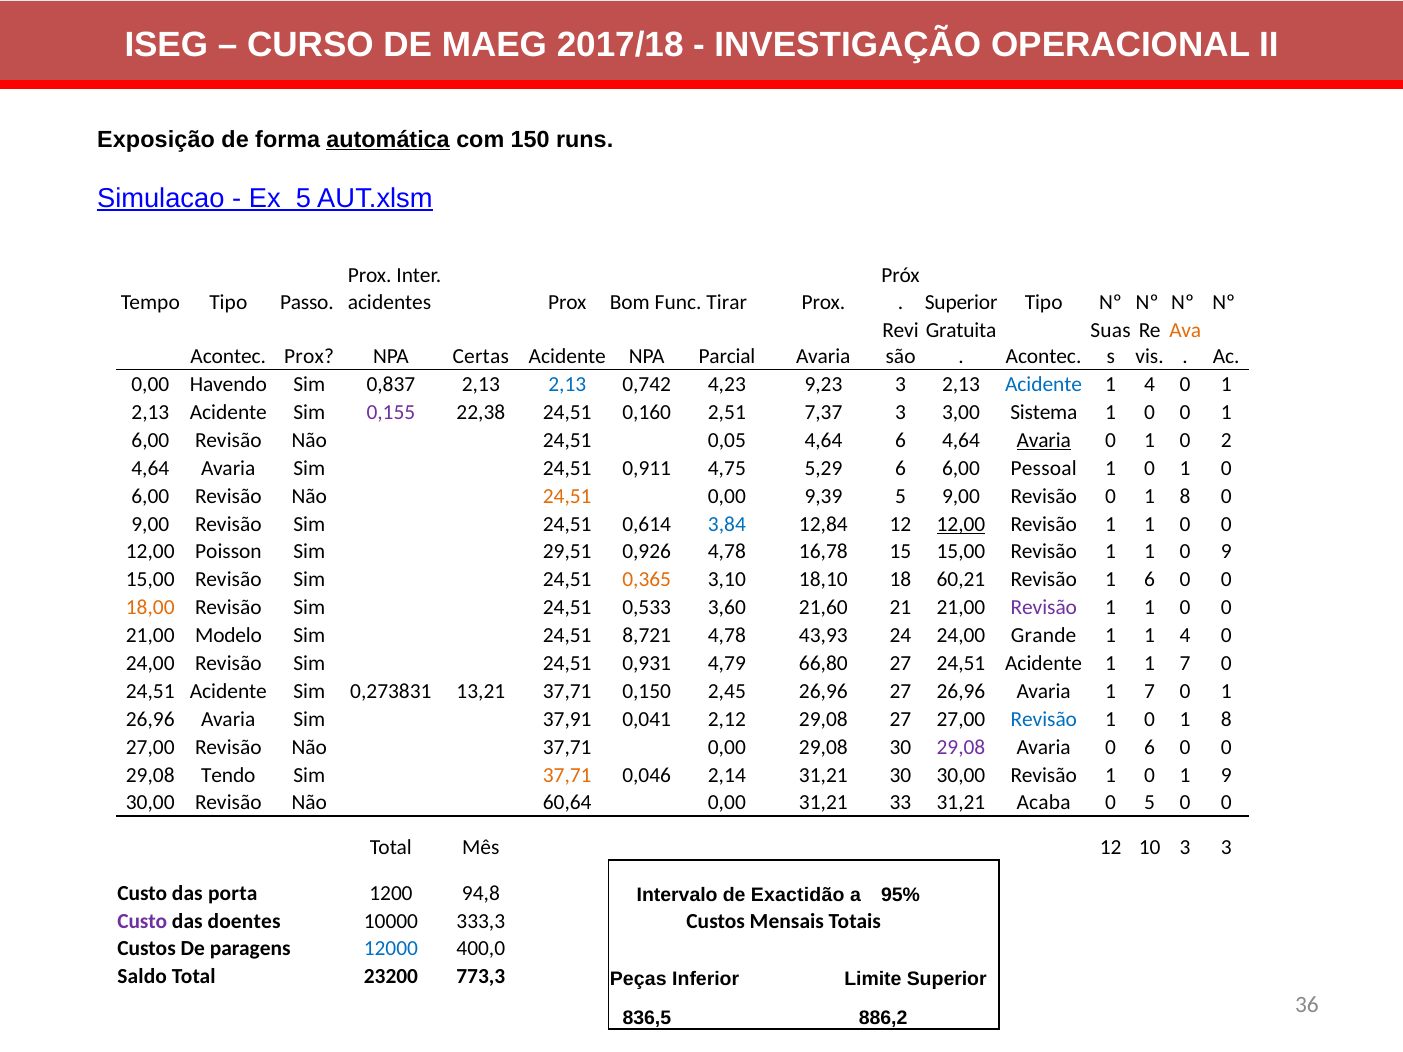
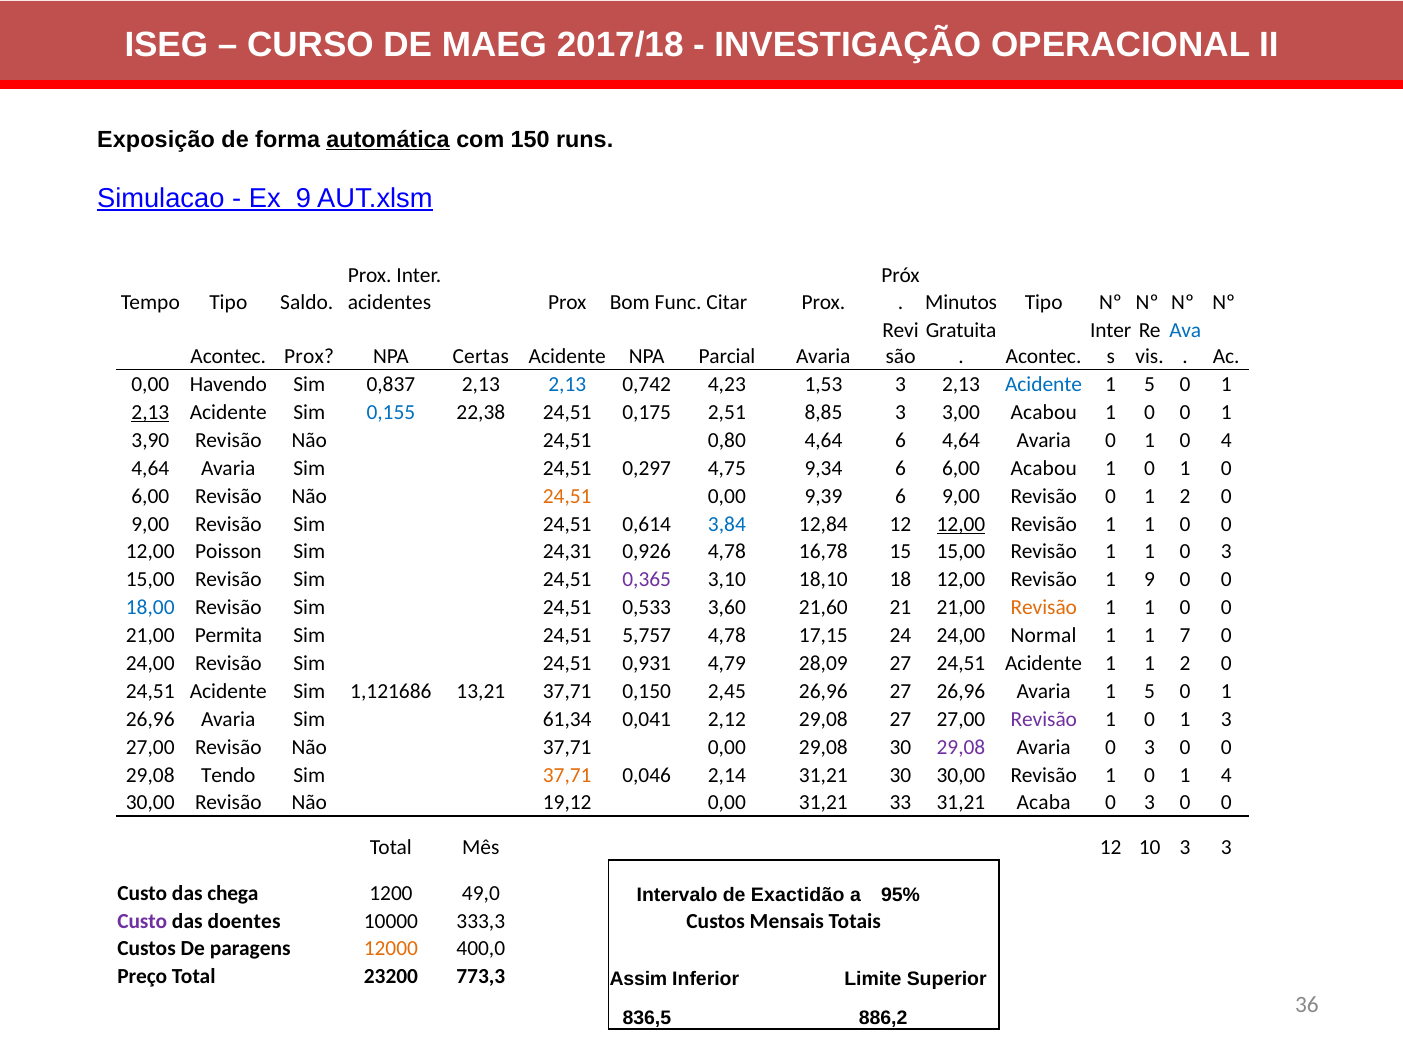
Ex 5: 5 -> 9 (304, 198)
Passo: Passo -> Saldo (307, 302)
Tirar: Tirar -> Citar (727, 302)
Superior: Superior -> Minutos (961, 302)
Suas: Suas -> Inter (1111, 330)
Ava colour: orange -> blue (1185, 330)
9,23: 9,23 -> 1,53 (823, 385)
4: 4 -> 5 (1150, 385)
2,13 underline: none -> present (150, 413)
0,155 colour: purple -> blue (391, 413)
0,160: 0,160 -> 0,175 (647, 413)
7,37: 7,37 -> 8,85 (823, 413)
3,00 Sistema: Sistema -> Acabou (1044, 413)
6,00: 6,00 -> 3,90 (150, 440)
0,05: 0,05 -> 0,80 (727, 440)
Avaria underline: present -> none (1044, 440)
0 2: 2 -> 4 (1226, 440)
0,911: 0,911 -> 0,297 (647, 468)
5,29: 5,29 -> 9,34 (823, 468)
6,00 Pessoal: Pessoal -> Acabou (1044, 468)
9,39 5: 5 -> 6 (901, 496)
Revisão 0 1 8: 8 -> 2 (1185, 496)
29,51: 29,51 -> 24,31 (567, 552)
1 0 9: 9 -> 3 (1226, 552)
0,365 colour: orange -> purple (647, 580)
18 60,21: 60,21 -> 12,00 (961, 580)
1 6: 6 -> 9 (1150, 580)
18,00 colour: orange -> blue (150, 608)
Revisão colour: purple -> orange (1044, 608)
Modelo: Modelo -> Permita (229, 636)
8,721: 8,721 -> 5,757 (647, 636)
43,93: 43,93 -> 17,15 (823, 636)
Grande: Grande -> Normal (1044, 636)
1 1 4: 4 -> 7 (1185, 636)
66,80: 66,80 -> 28,09 (823, 664)
1 1 7: 7 -> 2 (1185, 664)
0,273831: 0,273831 -> 1,121686 (391, 691)
Avaria 1 7: 7 -> 5 (1150, 691)
37,91: 37,91 -> 61,34 (567, 719)
Revisão colour: blue -> purple (1044, 719)
1 0 1 8: 8 -> 3 (1226, 719)
Avaria 0 6: 6 -> 3 (1150, 747)
1 9: 9 -> 4 (1226, 775)
60,64: 60,64 -> 19,12 (567, 803)
5: 5 -> 3 (1150, 803)
porta: porta -> chega (233, 893)
94,8: 94,8 -> 49,0 (481, 893)
12000 colour: blue -> orange (391, 949)
Saldo: Saldo -> Preço (142, 977)
Peças: Peças -> Assim (638, 979)
